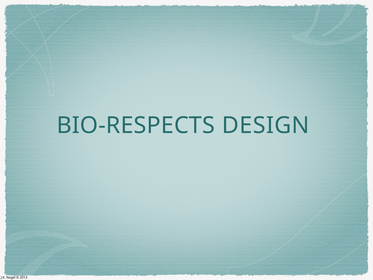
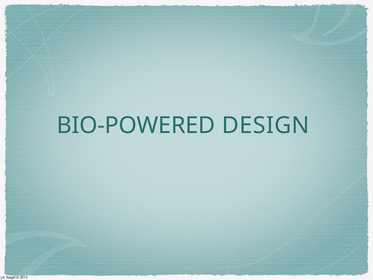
BIO-RESPECTS: BIO-RESPECTS -> BIO-POWERED (136, 125)
